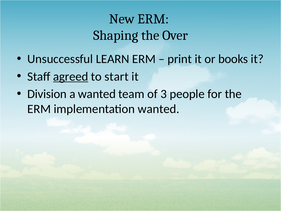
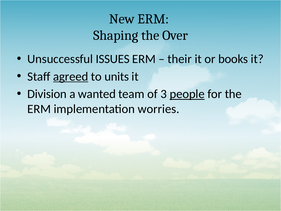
LEARN: LEARN -> ISSUES (113, 59)
print: print -> their (180, 59)
start: start -> units (117, 76)
people underline: none -> present (187, 94)
implementation wanted: wanted -> worries (159, 109)
